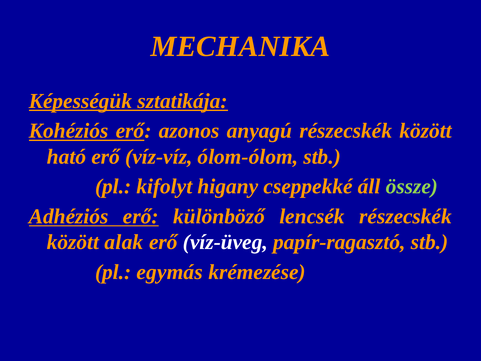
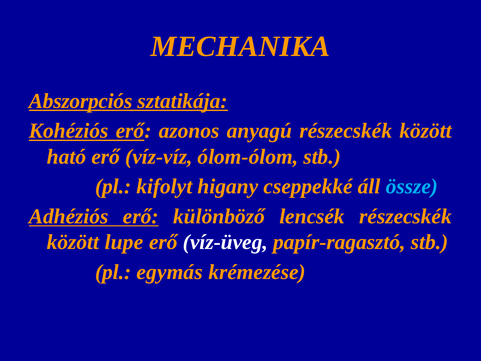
Képességük: Képességük -> Abszorpciós (81, 101)
össze colour: light green -> light blue (412, 186)
alak: alak -> lupe (124, 242)
